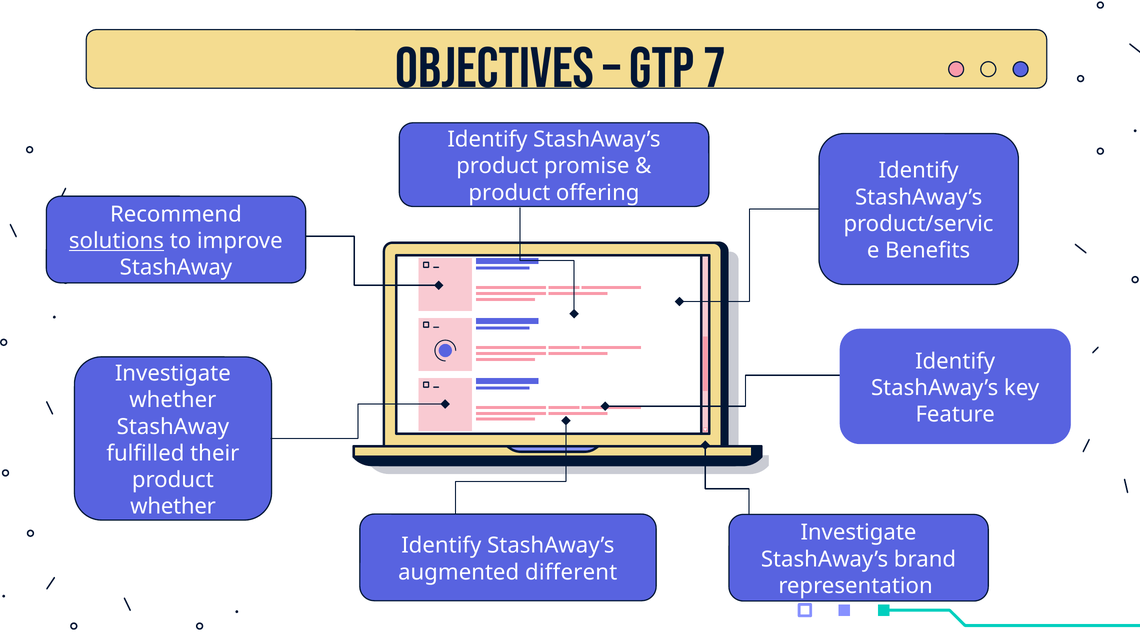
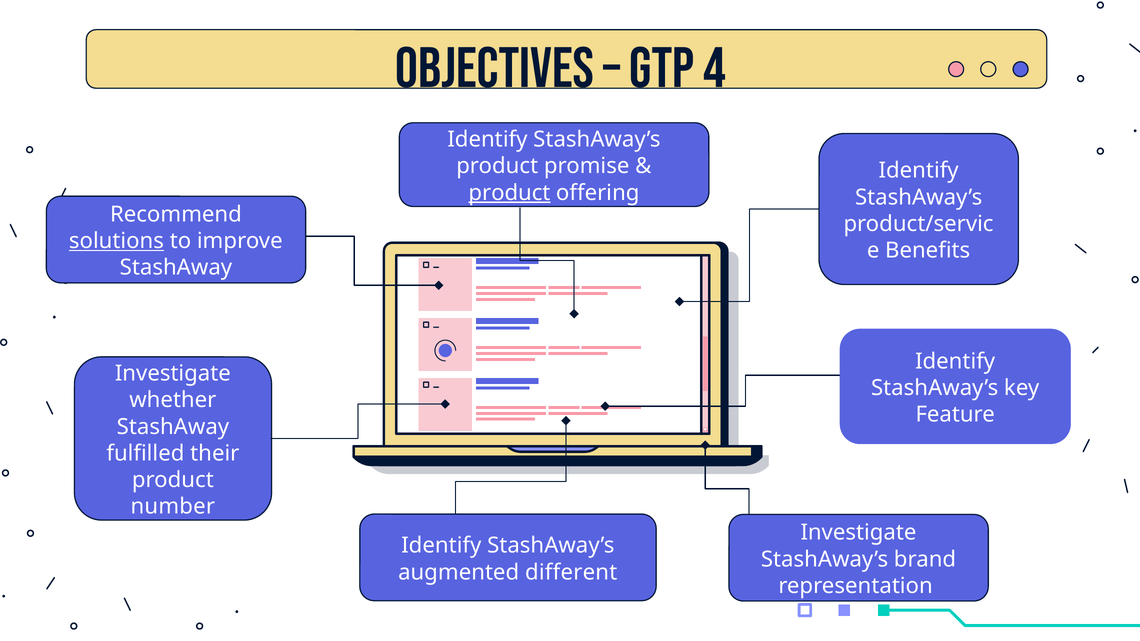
7: 7 -> 4 (715, 69)
product underline: none -> present (509, 193)
whether: whether -> number (173, 507)
